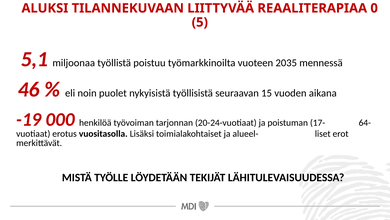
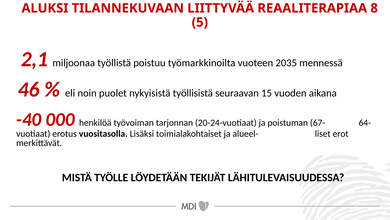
0: 0 -> 8 (374, 8)
5,1: 5,1 -> 2,1 (34, 59)
-19: -19 -> -40 (29, 119)
17-: 17- -> 67- (318, 123)
